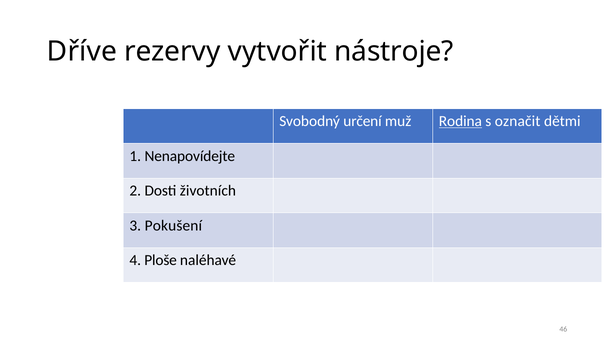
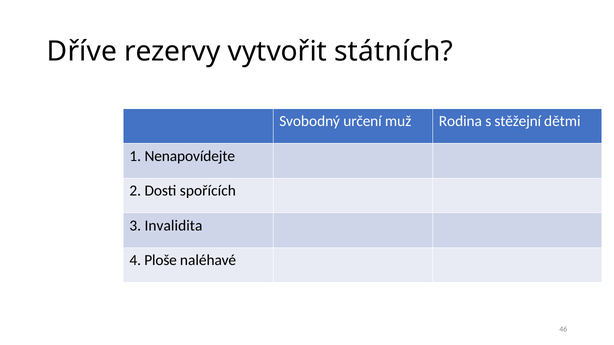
nástroje: nástroje -> státních (394, 52)
Rodina underline: present -> none (460, 121)
označit: označit -> stěžejní (518, 121)
životních: životních -> spořících (208, 191)
Pokušení: Pokušení -> Invalidita (173, 226)
